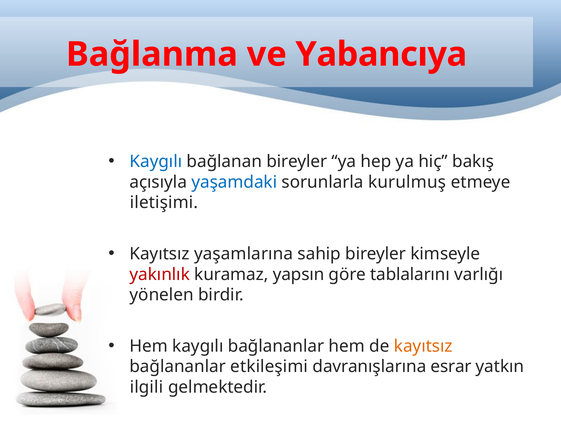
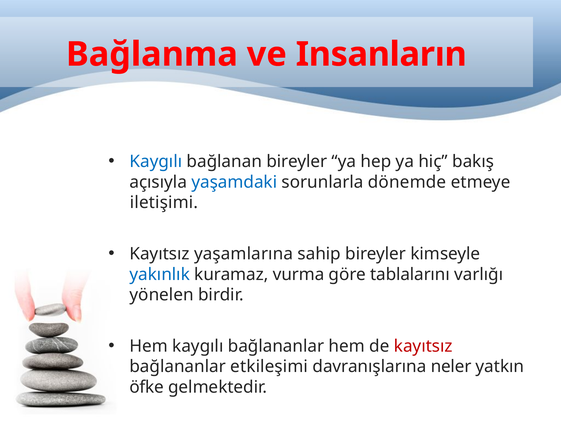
Yabancıya: Yabancıya -> Insanların (381, 54)
kurulmuş: kurulmuş -> dönemde (407, 182)
yakınlık colour: red -> blue (160, 274)
yapsın: yapsın -> vurma (299, 274)
kayıtsız colour: orange -> red (423, 346)
esrar: esrar -> neler (451, 366)
ilgili: ilgili -> öfke (147, 387)
